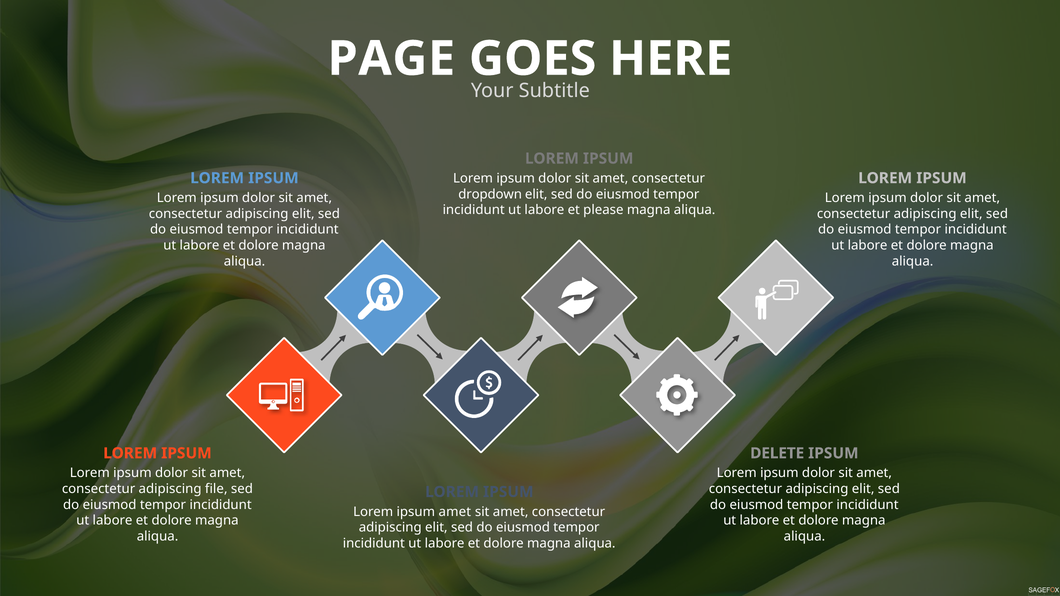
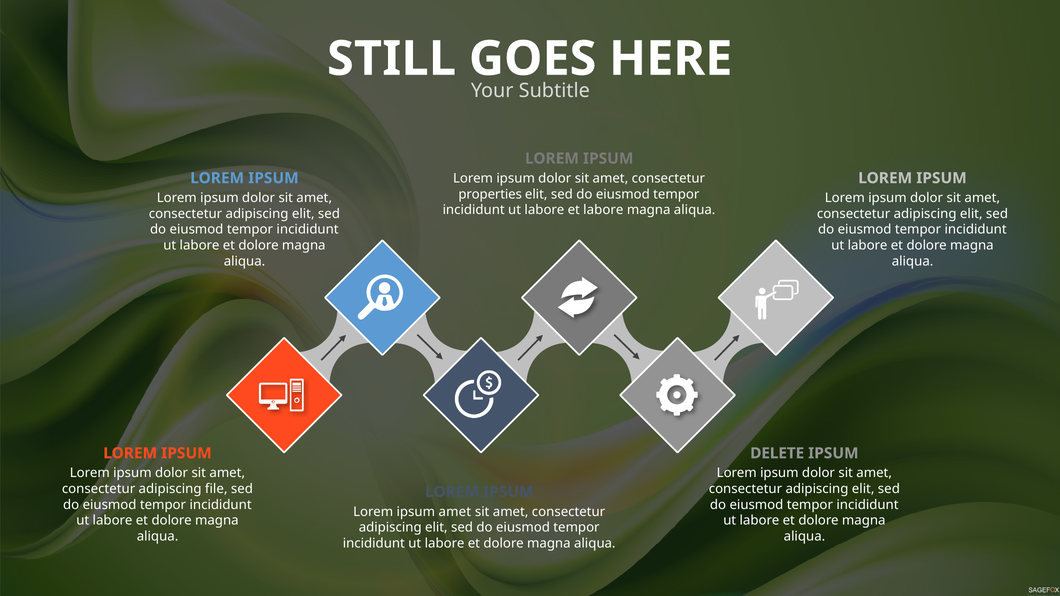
PAGE: PAGE -> STILL (391, 59)
dropdown: dropdown -> properties (490, 194)
et please: please -> labore (603, 210)
